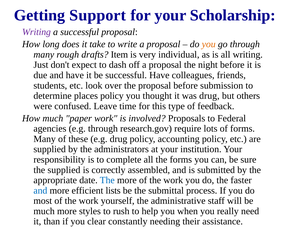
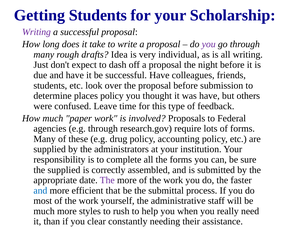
Getting Support: Support -> Students (98, 15)
you colour: orange -> purple (209, 44)
Item: Item -> Idea (119, 55)
was drug: drug -> have (209, 96)
The colour: blue -> purple (107, 180)
lists: lists -> that (113, 190)
